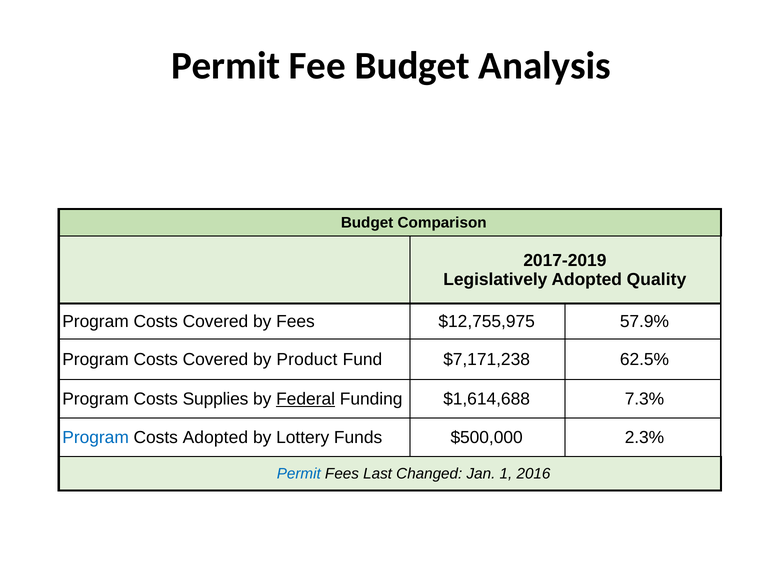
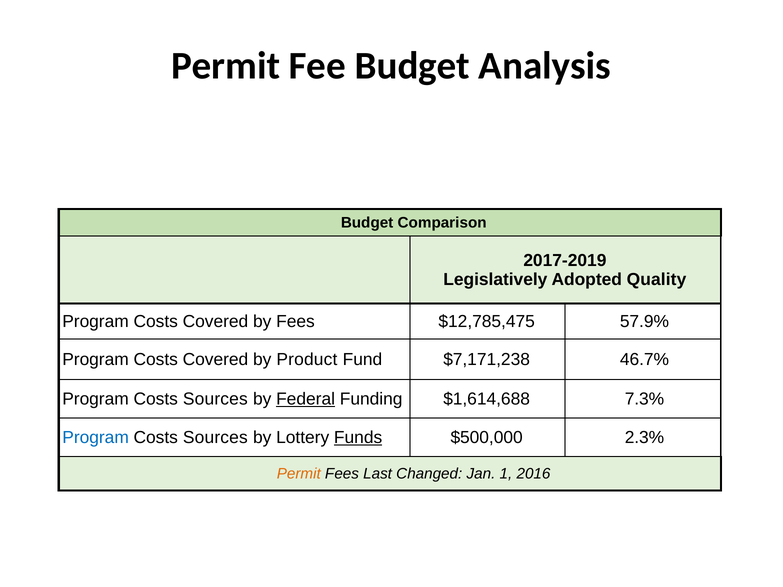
$12,755,975: $12,755,975 -> $12,785,475 (487, 322)
62.5%: 62.5% -> 46.7% (644, 360)
Supplies: Supplies -> Sources (215, 399)
Adopted: Adopted -> Sources (215, 438)
Funds underline: none -> present (358, 438)
Permit colour: blue -> orange (299, 474)
